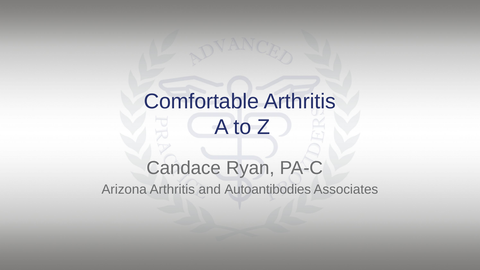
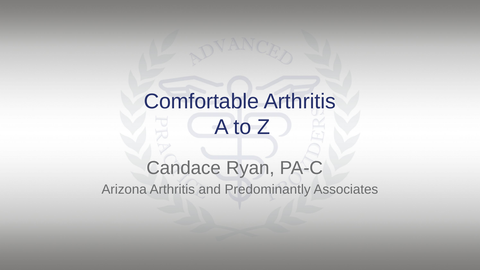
Autoantibodies: Autoantibodies -> Predominantly (268, 189)
